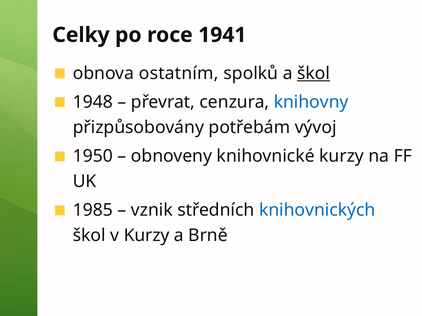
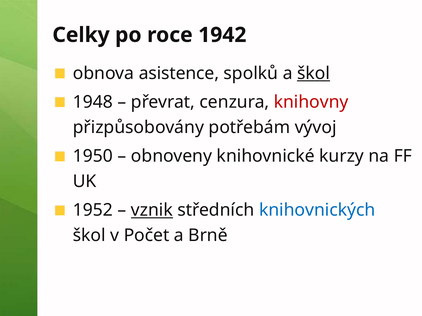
1941: 1941 -> 1942 (222, 35)
ostatním: ostatním -> asistence (179, 73)
knihovny colour: blue -> red (311, 102)
1985: 1985 -> 1952 (93, 211)
vznik underline: none -> present (152, 211)
v Kurzy: Kurzy -> Počet (147, 236)
